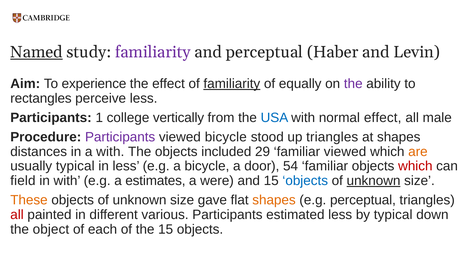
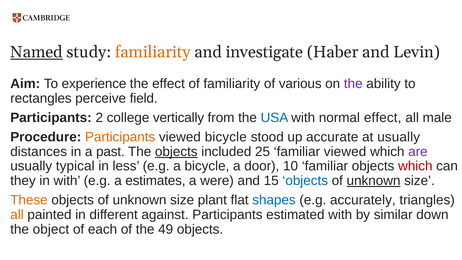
familiarity colour: purple -> orange (153, 52)
and perceptual: perceptual -> investigate (264, 52)
familiarity underline: present -> none (232, 84)
equally: equally -> various (300, 84)
perceive less: less -> field (144, 98)
1: 1 -> 2 (99, 118)
Participants colour: purple -> orange (120, 137)
up triangles: triangles -> accurate (332, 137)
at shapes: shapes -> usually (399, 137)
a with: with -> past (110, 152)
objects underline: none -> present (176, 152)
29: 29 -> 25 (263, 152)
are colour: orange -> purple (418, 152)
54: 54 -> 10 (291, 166)
field: field -> they (23, 181)
gave: gave -> plant (212, 200)
shapes colour: orange -> blue (274, 200)
e.g perceptual: perceptual -> accurately (363, 200)
all colour: red -> orange (17, 215)
various: various -> against (165, 215)
estimated less: less -> with (340, 215)
by typical: typical -> similar (393, 215)
the 15: 15 -> 49 (166, 229)
